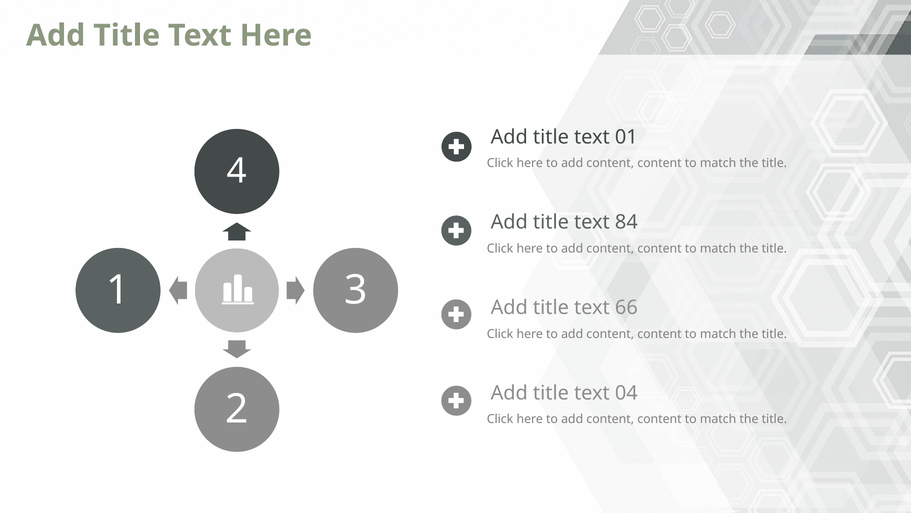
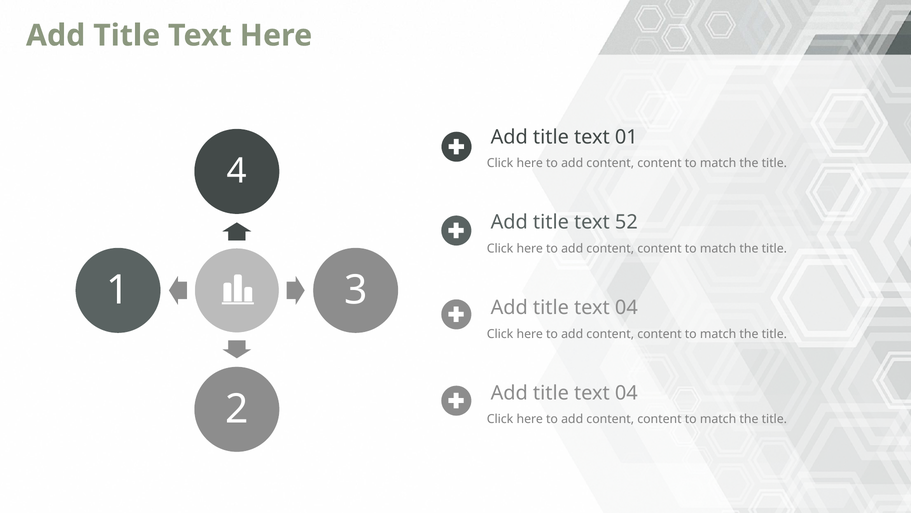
84: 84 -> 52 (626, 222)
66: 66 -> 04 (626, 307)
